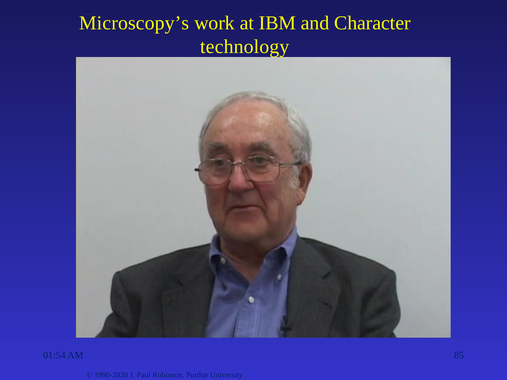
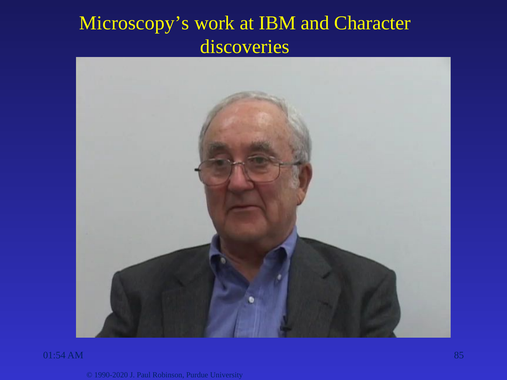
technology: technology -> discoveries (245, 47)
